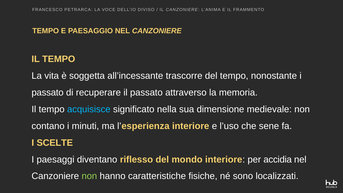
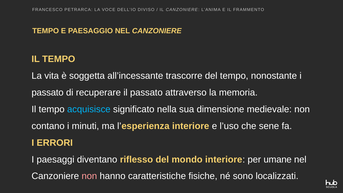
SCELTE: SCELTE -> ERRORI (55, 143)
accidia: accidia -> umane (278, 159)
non colour: light green -> pink (89, 176)
